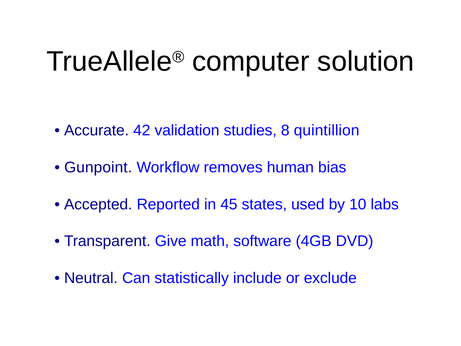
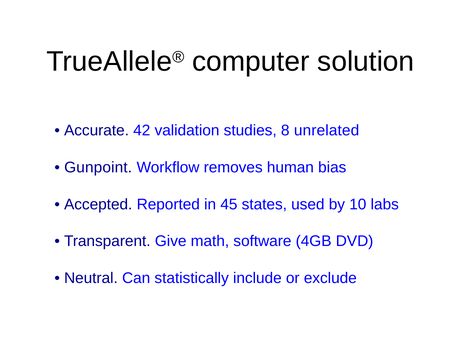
quintillion: quintillion -> unrelated (327, 130)
